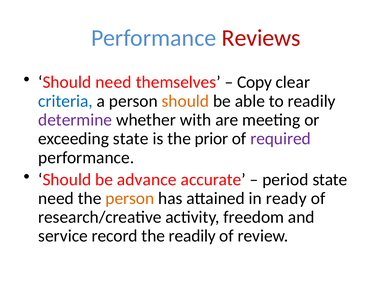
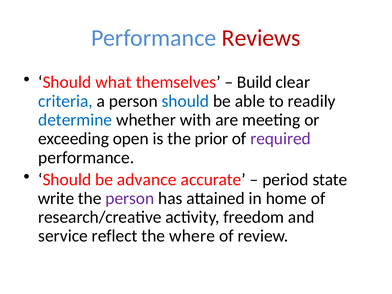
Should need: need -> what (113, 82)
Copy: Copy -> Build (255, 82)
should colour: orange -> blue (185, 101)
determine colour: purple -> blue (75, 120)
exceeding state: state -> open (131, 139)
need: need -> write (56, 198)
person colour: orange -> purple (130, 198)
ready: ready -> home (286, 198)
record: record -> reflect (115, 236)
the readily: readily -> where (192, 236)
